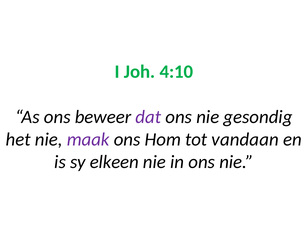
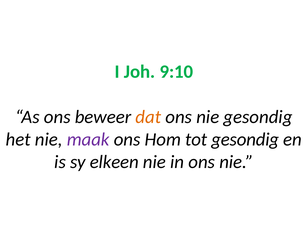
4:10: 4:10 -> 9:10 (176, 72)
dat colour: purple -> orange (148, 117)
tot vandaan: vandaan -> gesondig (245, 139)
